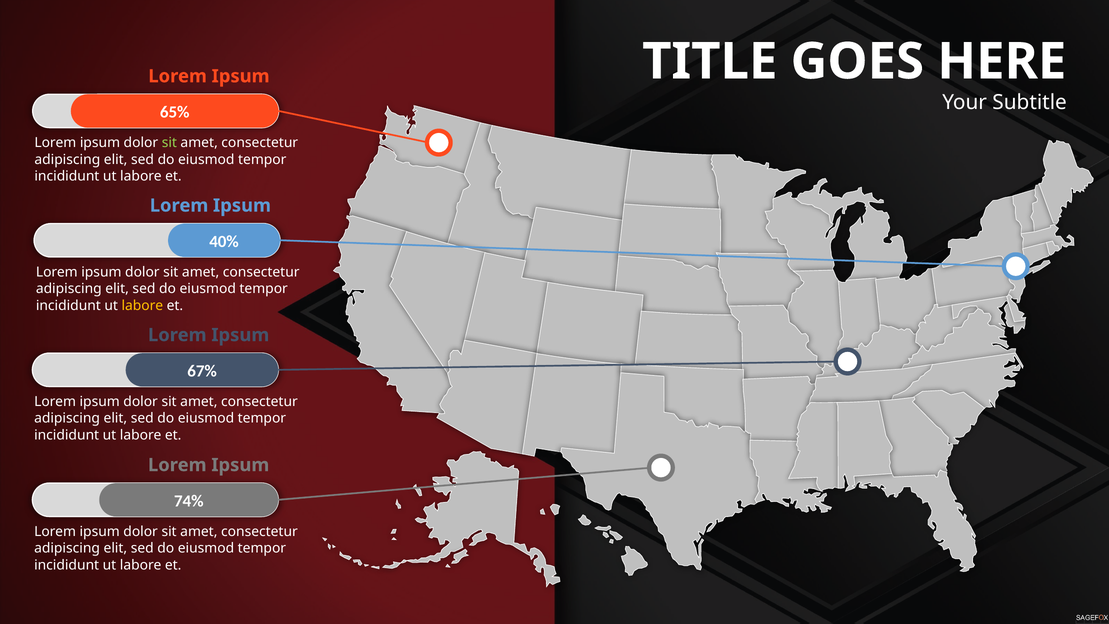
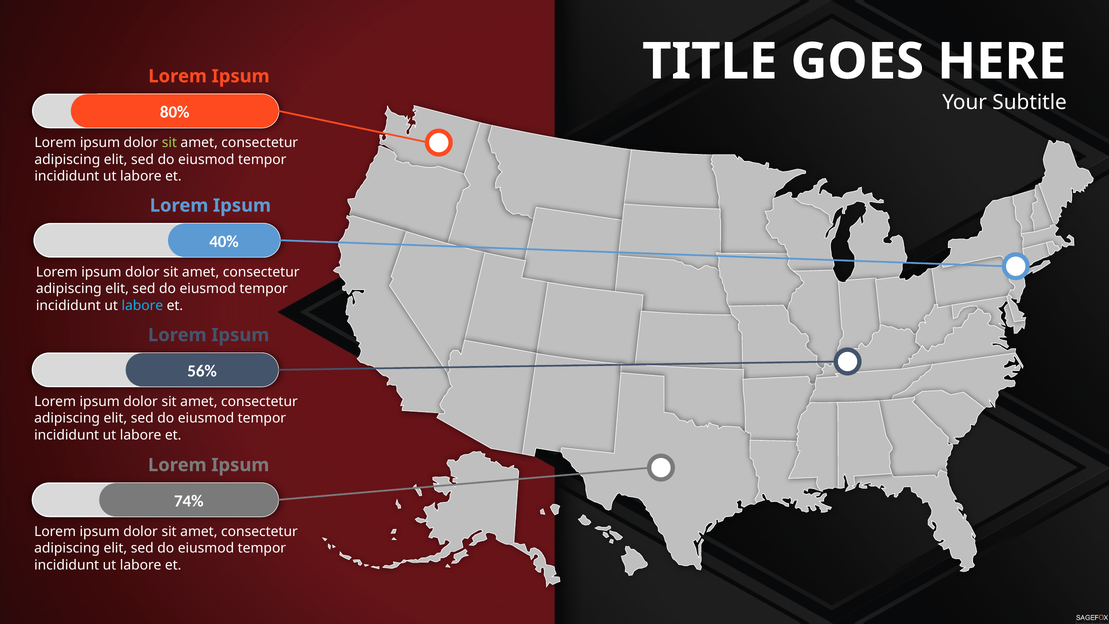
65%: 65% -> 80% (175, 112)
labore colour: yellow -> light blue (142, 305)
67%: 67% -> 56% (202, 371)
